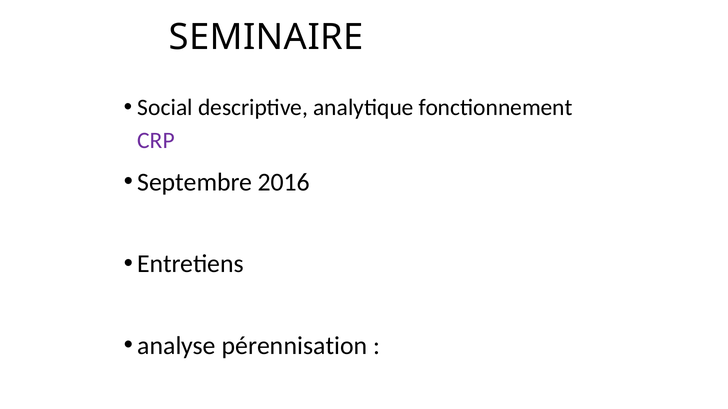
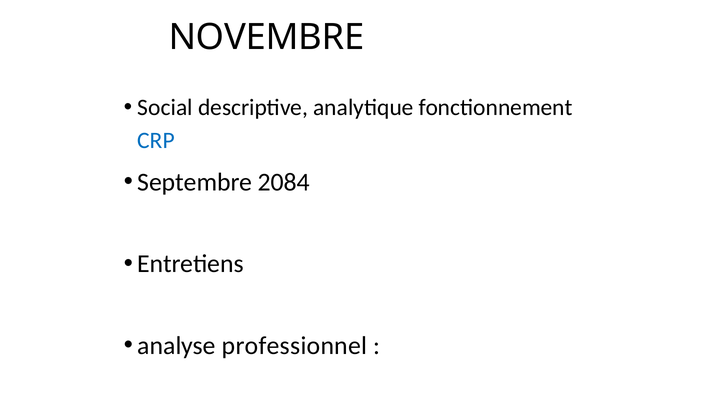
SEMINAIRE: SEMINAIRE -> NOVEMBRE (266, 37)
CRP colour: purple -> blue (156, 141)
2016: 2016 -> 2084 (284, 183)
pérennisation: pérennisation -> professionnel (294, 346)
